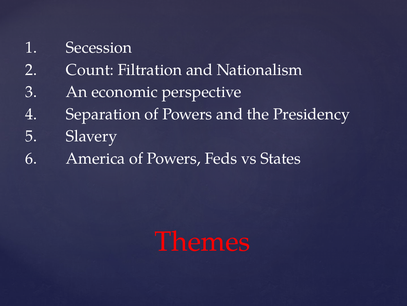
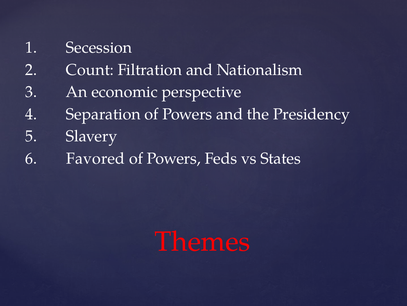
America: America -> Favored (95, 158)
